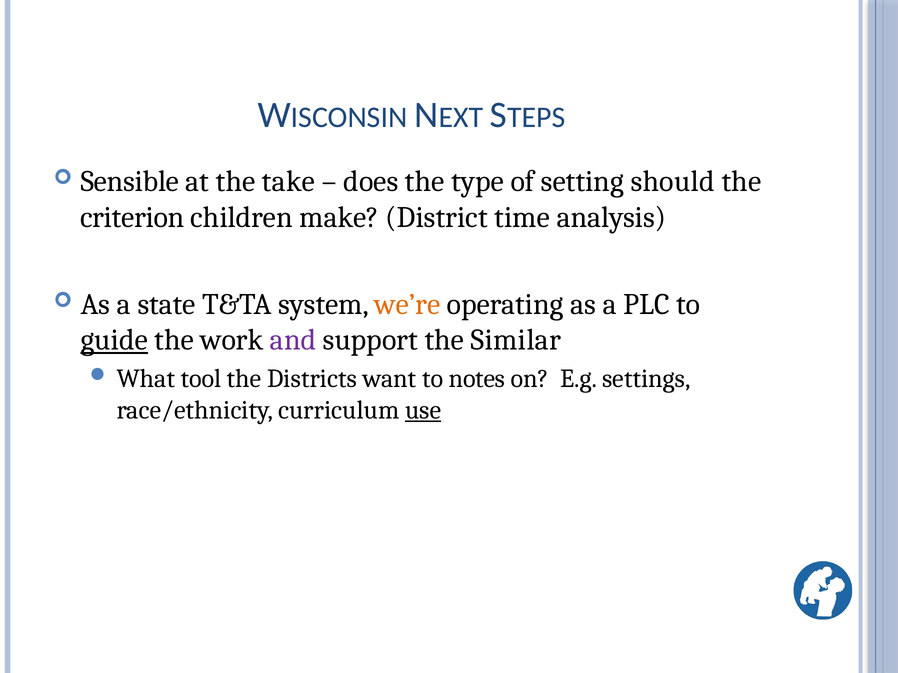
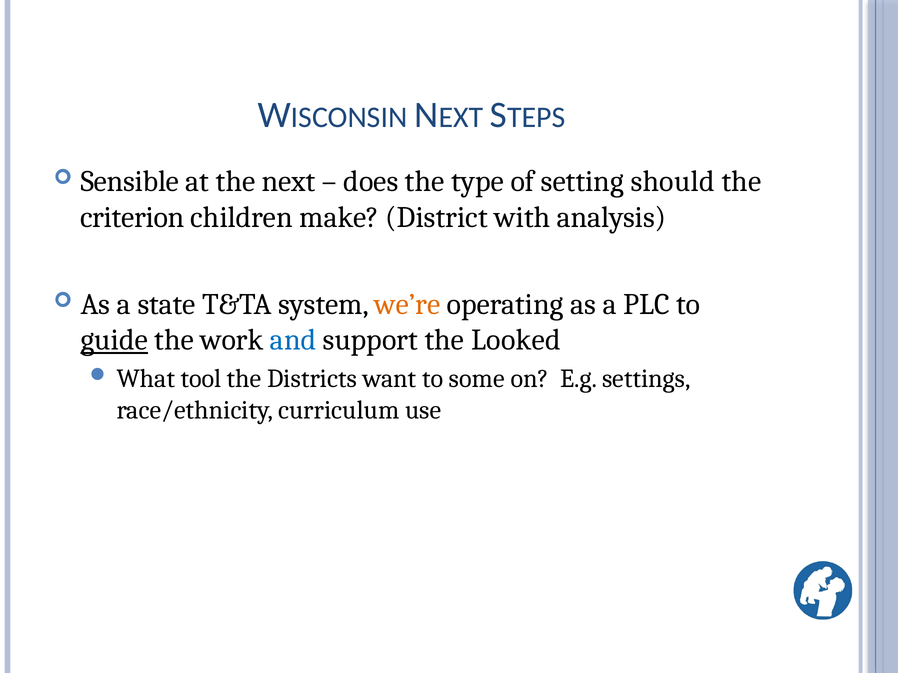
take: take -> next (289, 182)
time: time -> with (522, 218)
and colour: purple -> blue (293, 340)
Similar: Similar -> Looked (516, 340)
notes: notes -> some (477, 379)
use underline: present -> none (423, 410)
